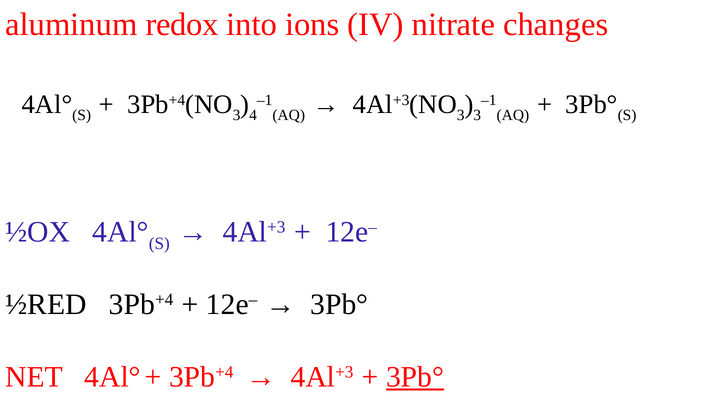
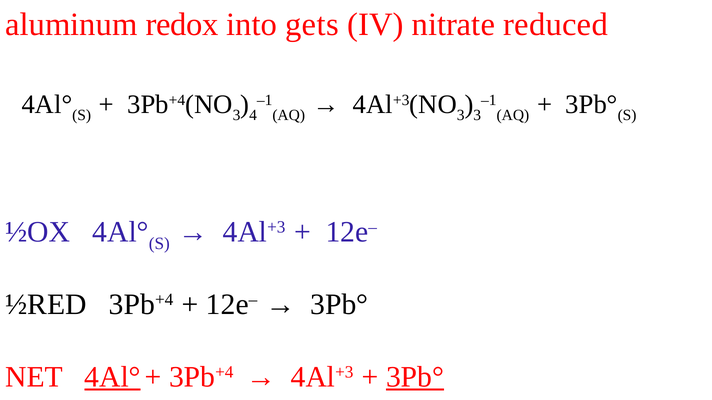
ions: ions -> gets (312, 24)
changes: changes -> reduced (556, 24)
4Al° underline: none -> present (113, 377)
